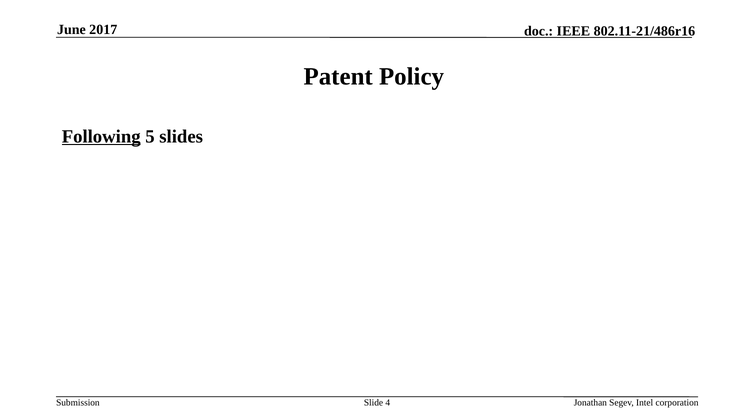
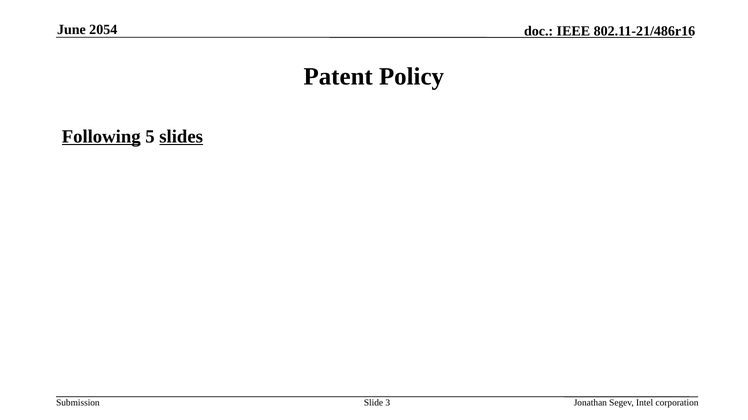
2017: 2017 -> 2054 (103, 30)
slides underline: none -> present (181, 137)
4: 4 -> 3 (388, 404)
